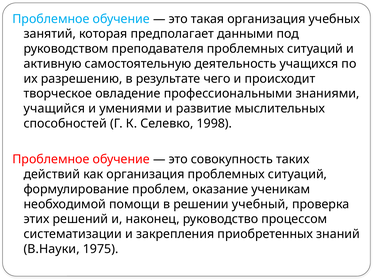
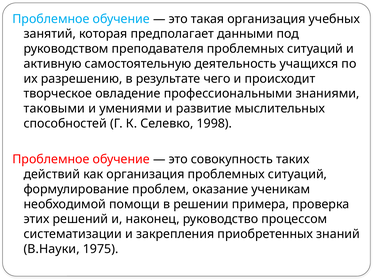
учащийся: учащийся -> таковыми (54, 108)
учебный: учебный -> примера (260, 204)
